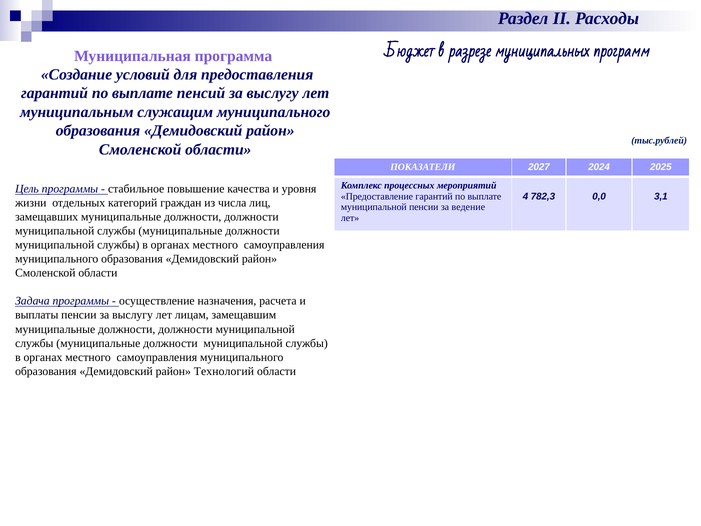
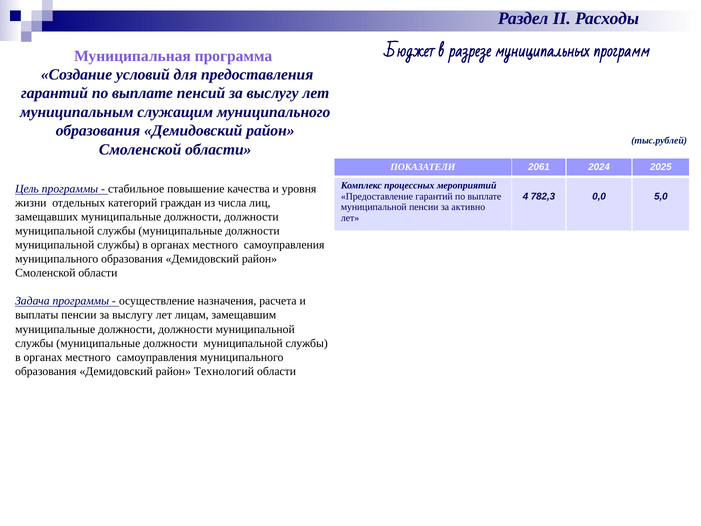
2027: 2027 -> 2061 (539, 167)
3,1: 3,1 -> 5,0 (661, 197)
ведение: ведение -> активно (468, 207)
